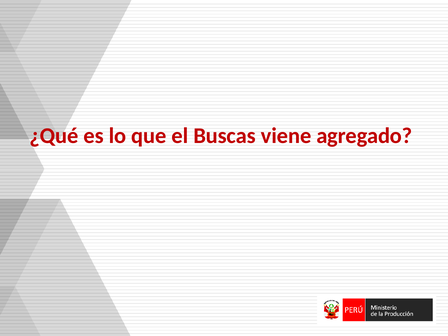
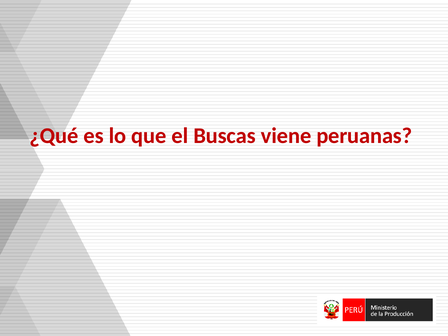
agregado: agregado -> peruanas (364, 136)
